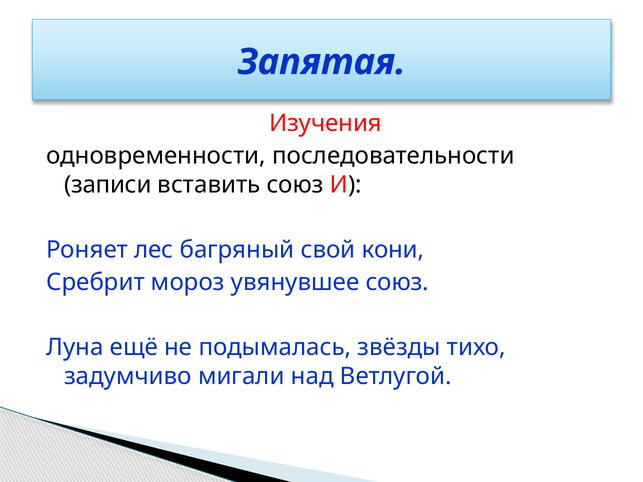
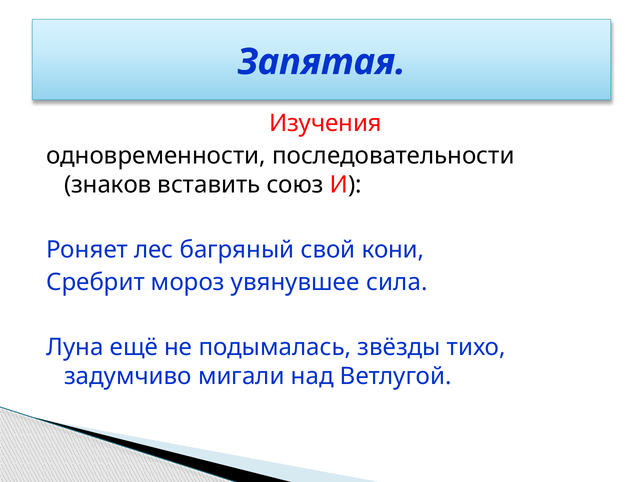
записи: записи -> знаков (108, 185)
увянувшее союз: союз -> сила (397, 283)
